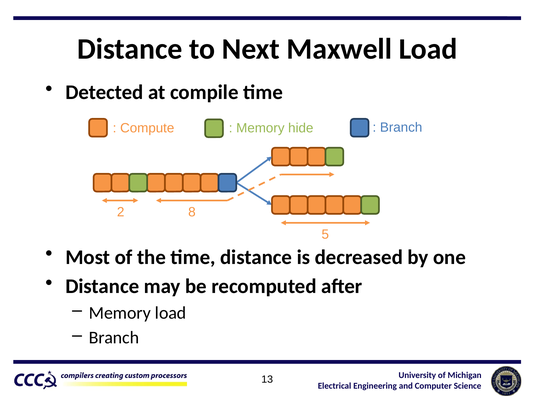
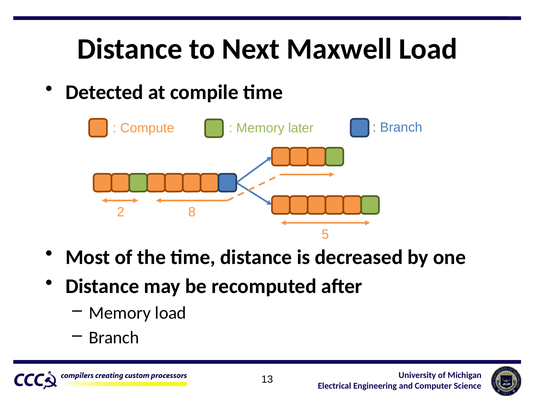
hide: hide -> later (301, 128)
